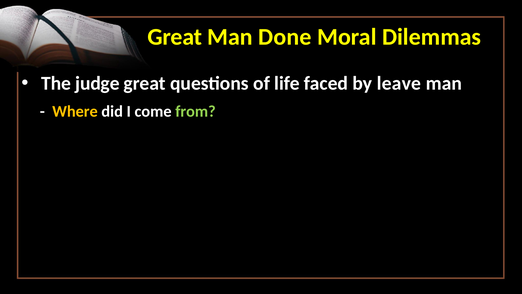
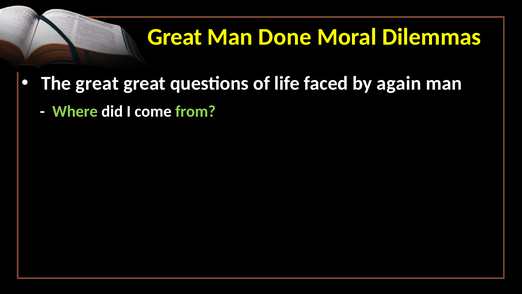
The judge: judge -> great (97, 83)
leave: leave -> again (399, 83)
Where colour: yellow -> light green (75, 111)
